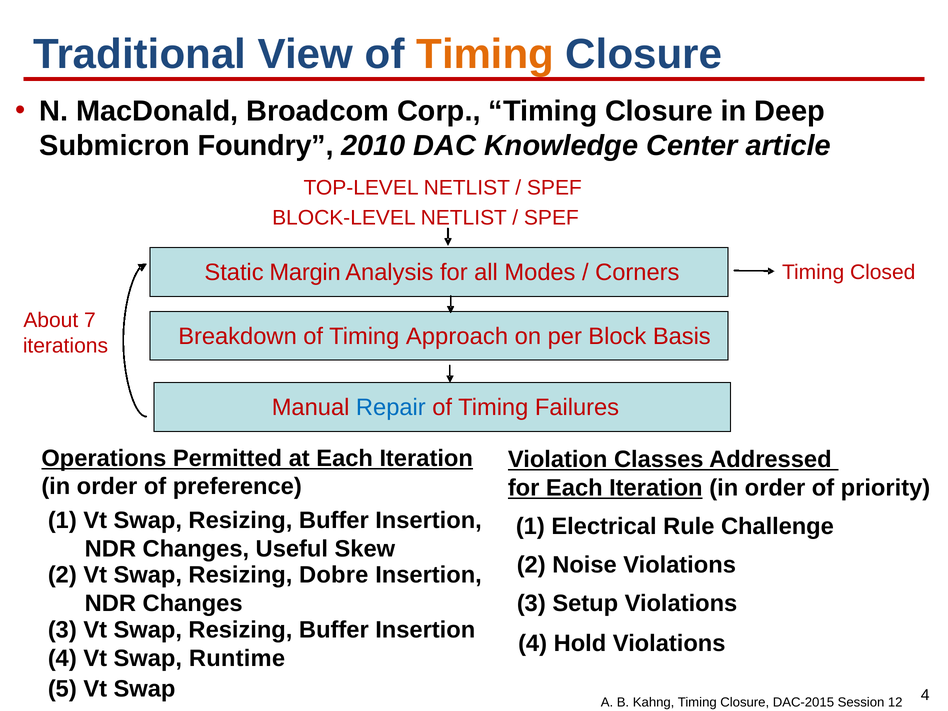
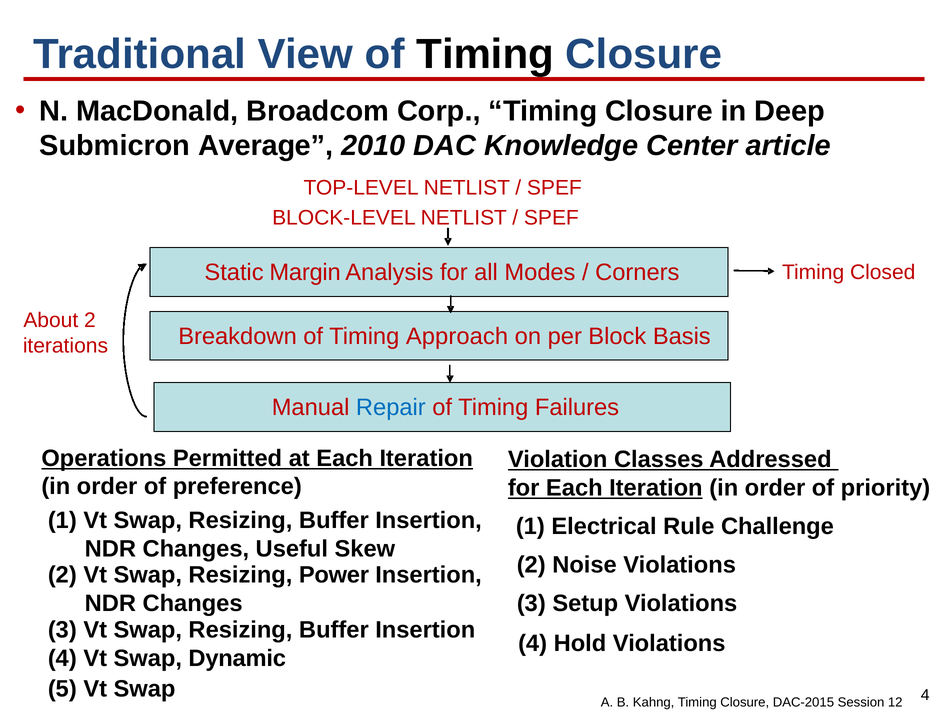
Timing colour: orange -> black (485, 54)
Foundry: Foundry -> Average (266, 146)
About 7: 7 -> 2 (90, 321)
Dobre: Dobre -> Power (334, 575)
Runtime: Runtime -> Dynamic (237, 659)
